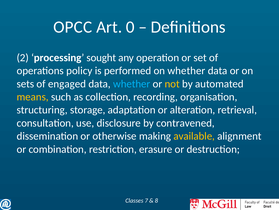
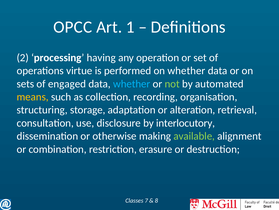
0: 0 -> 1 (130, 27)
sought: sought -> having (101, 57)
policy: policy -> virtue (79, 71)
not colour: yellow -> light green (172, 84)
contravened: contravened -> interlocutory (186, 123)
available colour: yellow -> light green (194, 136)
